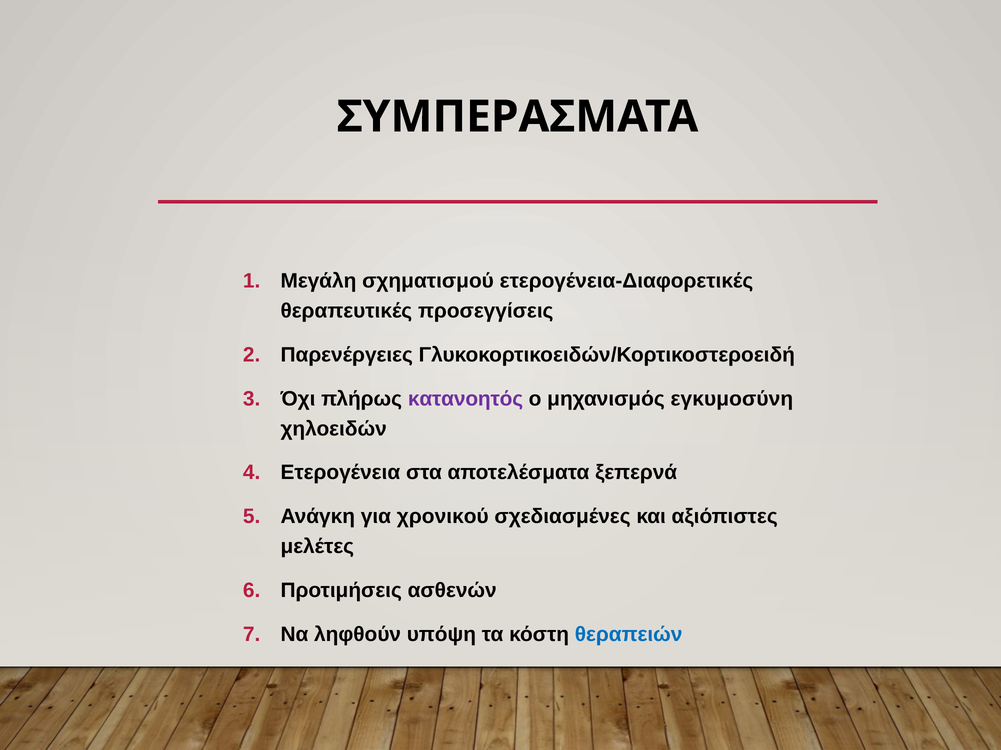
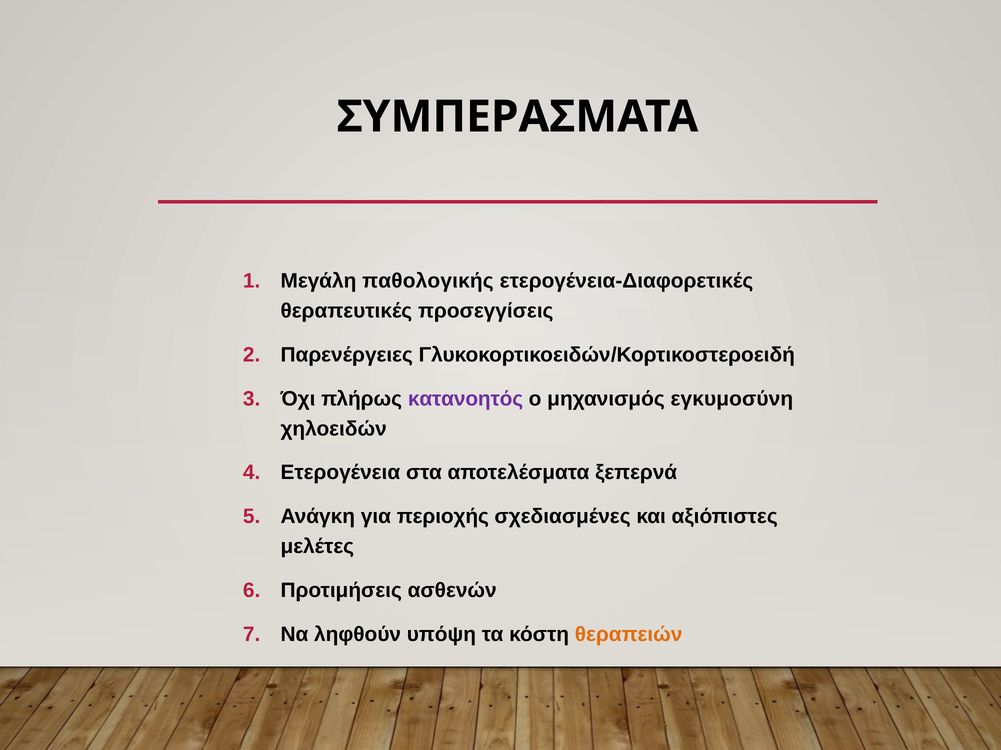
σχηματισμού: σχηματισμού -> παθολογικής (428, 281)
χρονικού: χρονικού -> περιοχής (443, 517)
θεραπειών colour: blue -> orange (629, 635)
